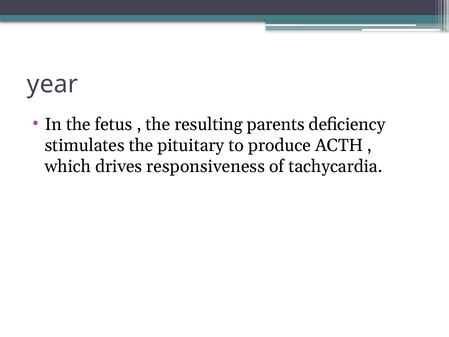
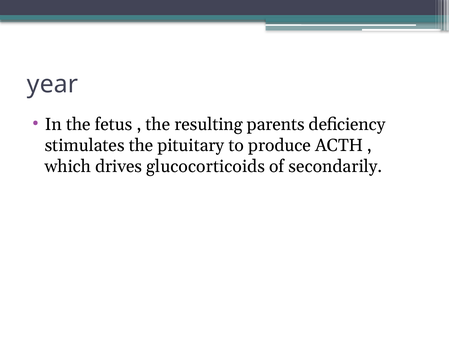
responsiveness: responsiveness -> glucocorticoids (206, 166)
tachycardia: tachycardia -> secondarily (335, 166)
